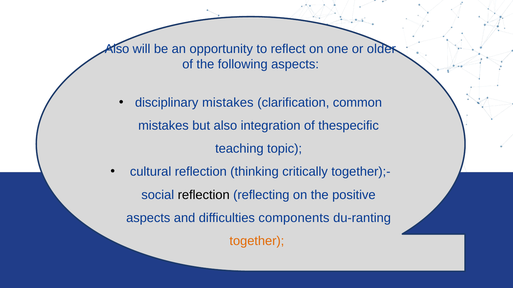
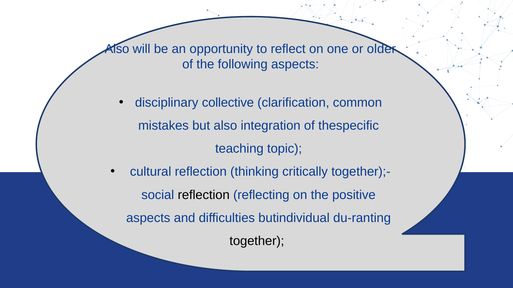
disciplinary mistakes: mistakes -> collective (228, 103)
components: components -> butindividual (294, 218)
together colour: orange -> black (257, 241)
